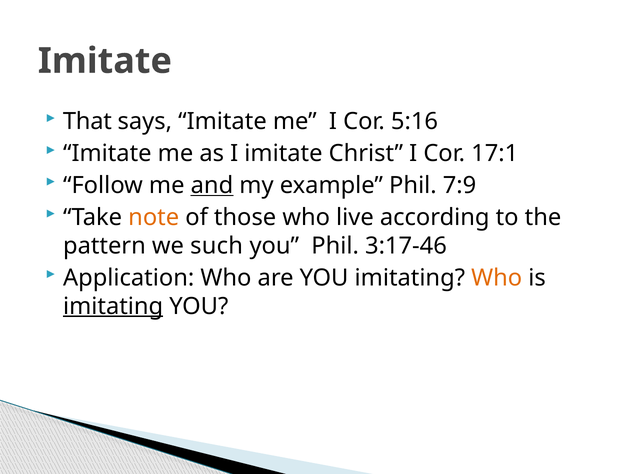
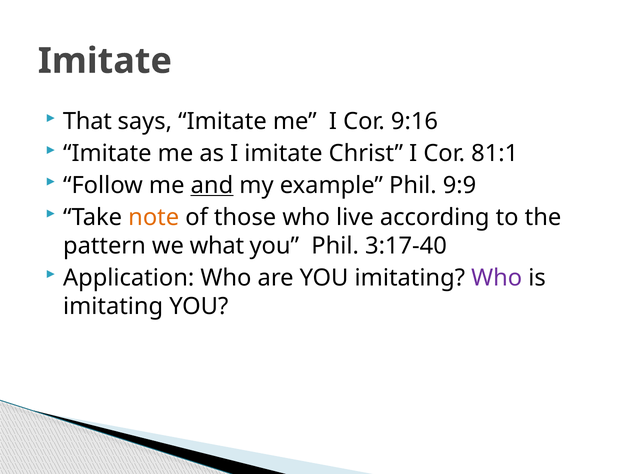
5:16: 5:16 -> 9:16 (415, 121)
17:1: 17:1 -> 81:1 (495, 153)
7:9: 7:9 -> 9:9 (460, 185)
such: such -> what (217, 246)
3:17-46: 3:17-46 -> 3:17-40 (406, 246)
Who colour: orange -> purple (497, 278)
imitating underline: present -> none (113, 306)
